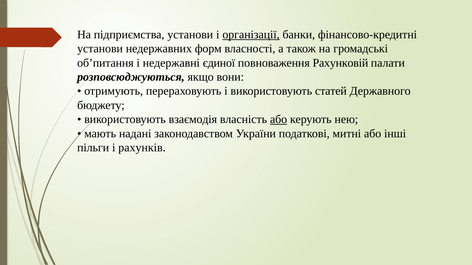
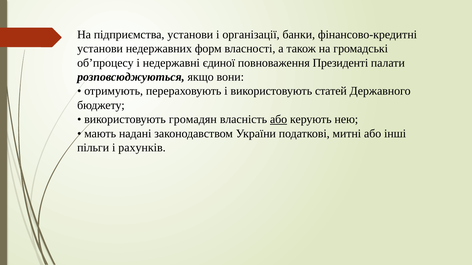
організації underline: present -> none (251, 35)
об’питання: об’питання -> об’процесу (105, 63)
Рахунковій: Рахунковій -> Президенті (340, 63)
взаємодія: взаємодія -> громадян (193, 120)
